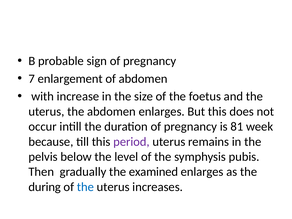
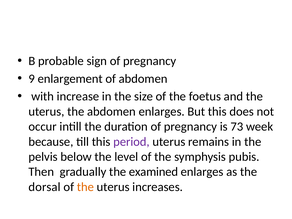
7: 7 -> 9 (32, 79)
81: 81 -> 73 (237, 127)
during: during -> dorsal (45, 187)
the colour: blue -> orange (85, 187)
